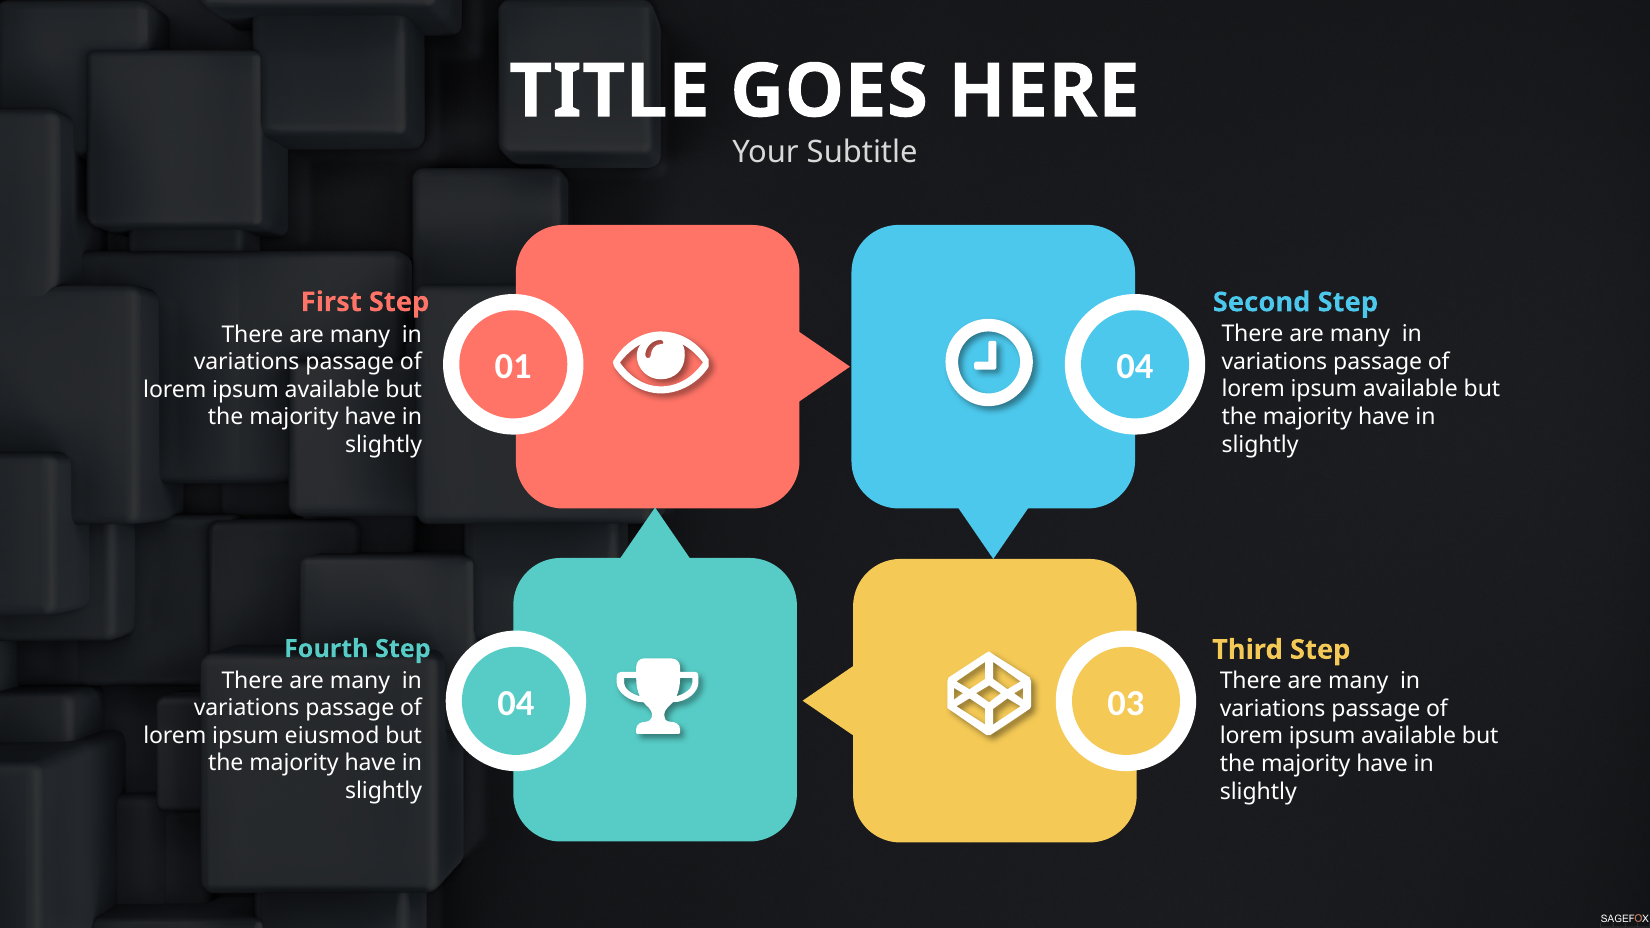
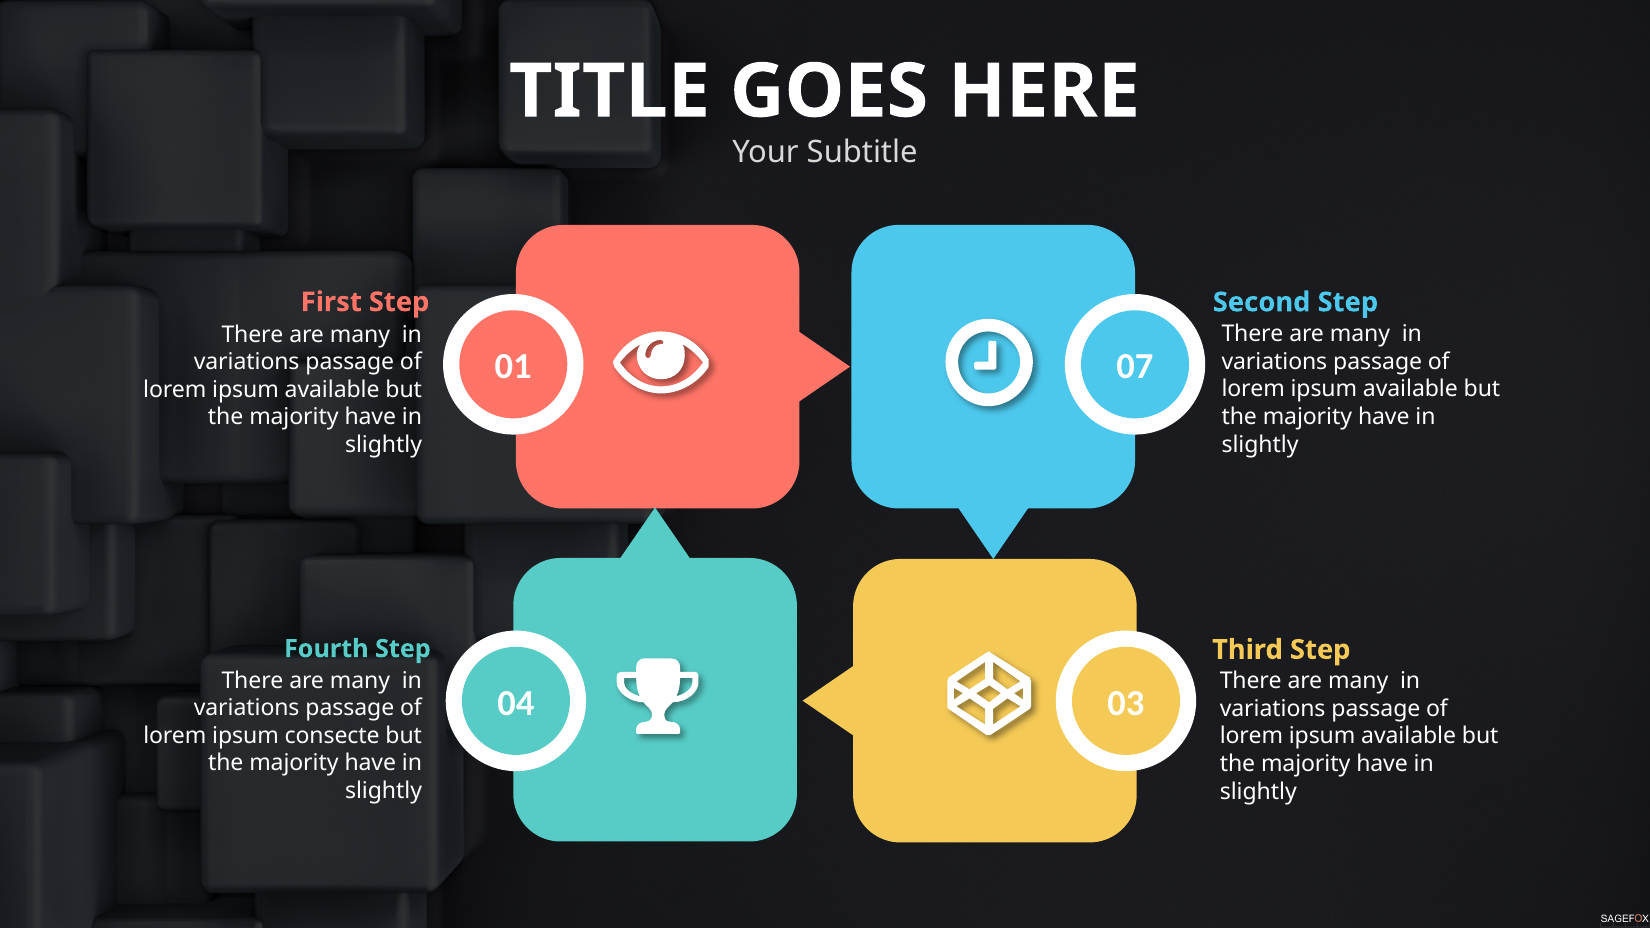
01 04: 04 -> 07 (1135, 367)
eiusmod: eiusmod -> consecte (332, 736)
